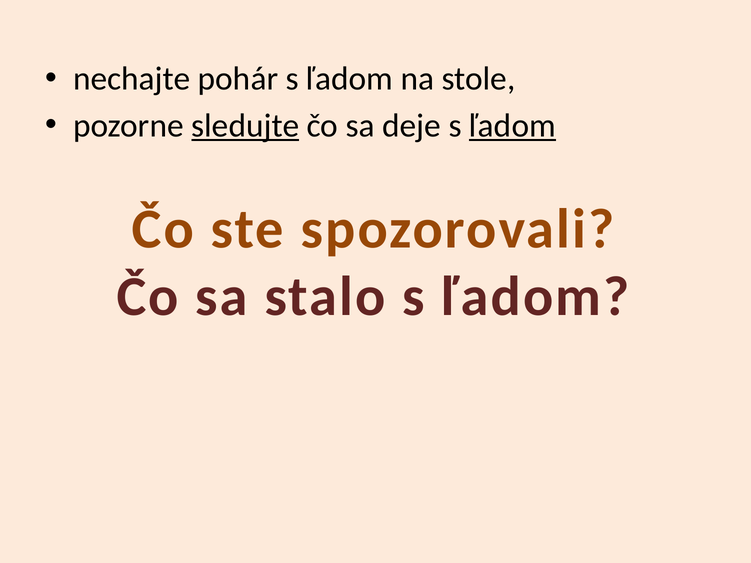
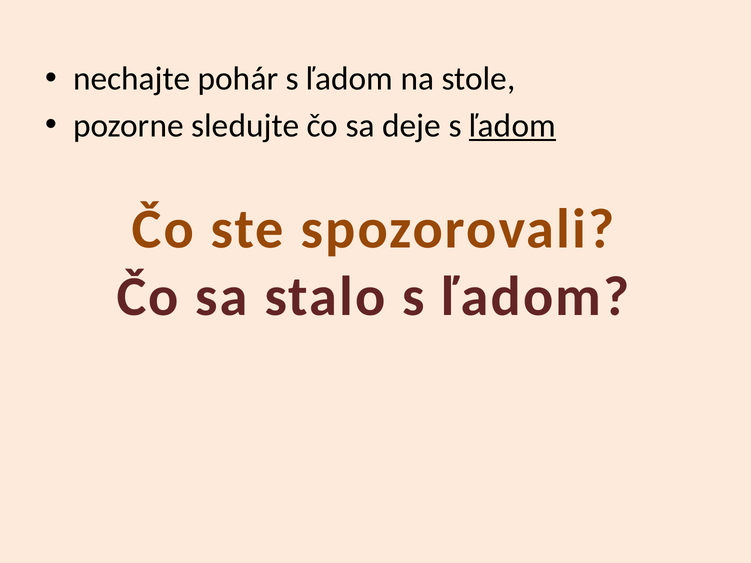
sledujte underline: present -> none (245, 126)
